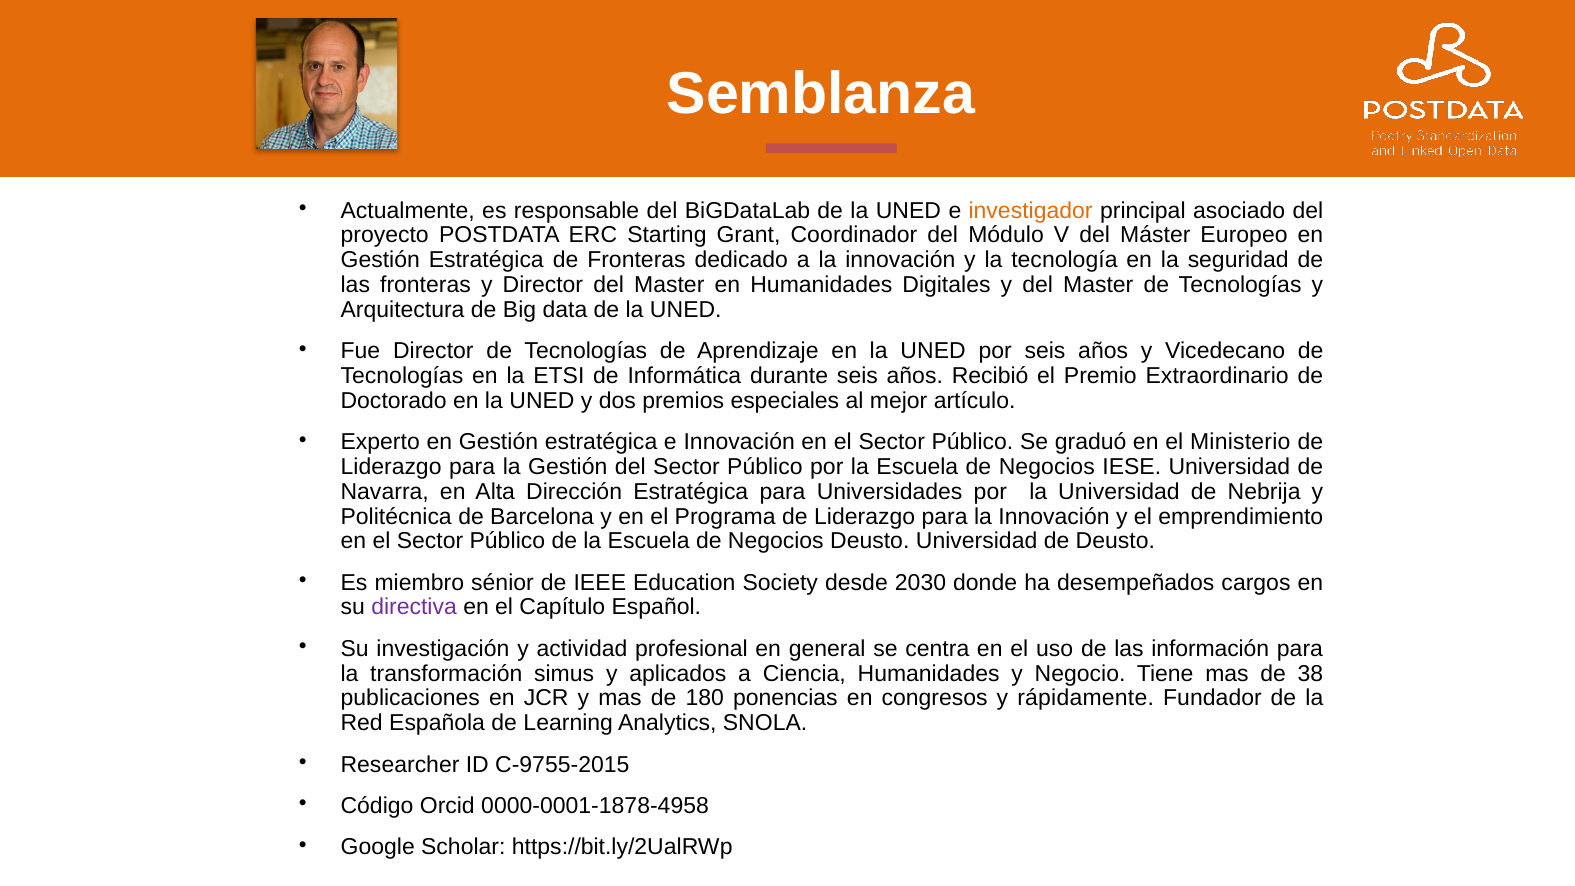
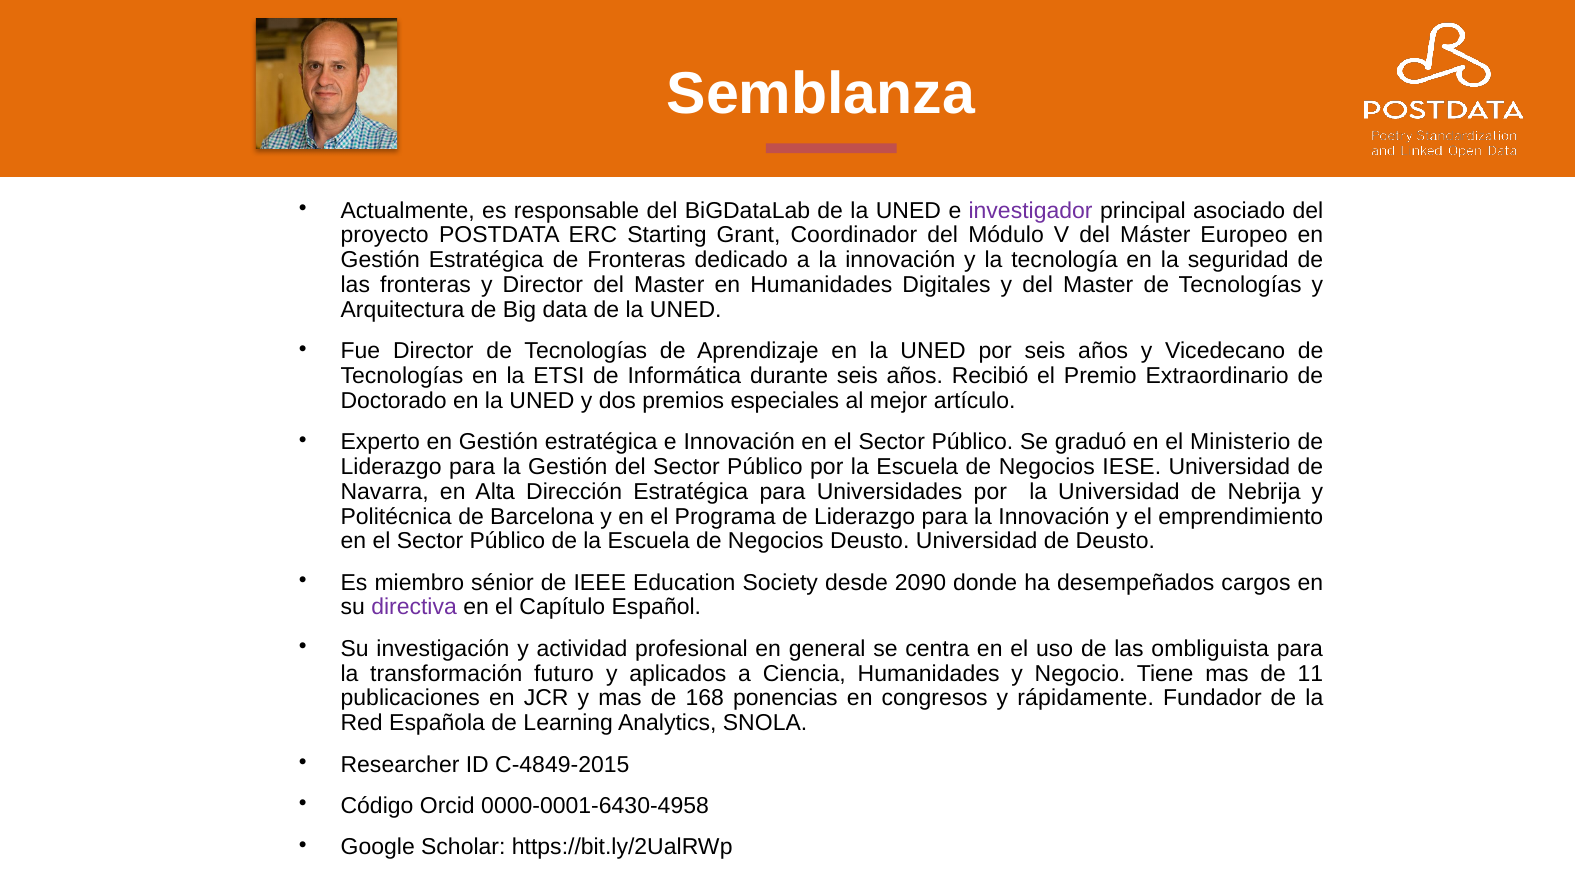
investigador colour: orange -> purple (1031, 210)
2030: 2030 -> 2090 (920, 583)
información: información -> ombliguista (1210, 649)
simus: simus -> futuro (564, 673)
38: 38 -> 11 (1310, 673)
180: 180 -> 168 (705, 698)
C-9755-2015: C-9755-2015 -> C-4849-2015 (562, 764)
0000-0001-1878-4958: 0000-0001-1878-4958 -> 0000-0001-6430-4958 (595, 806)
